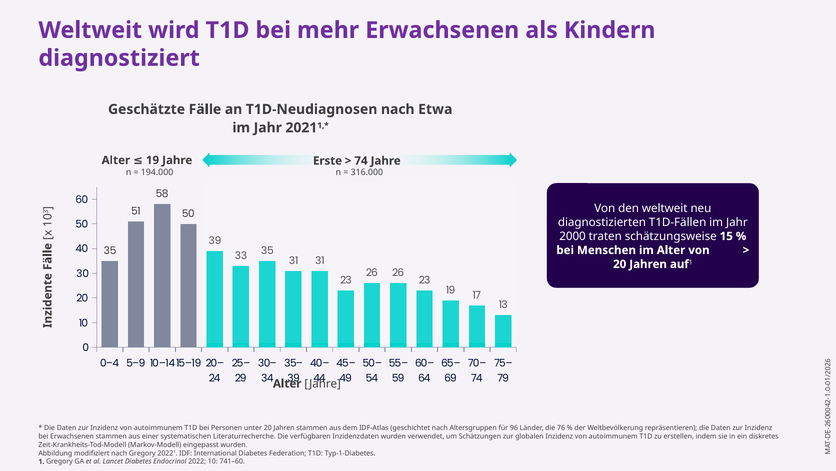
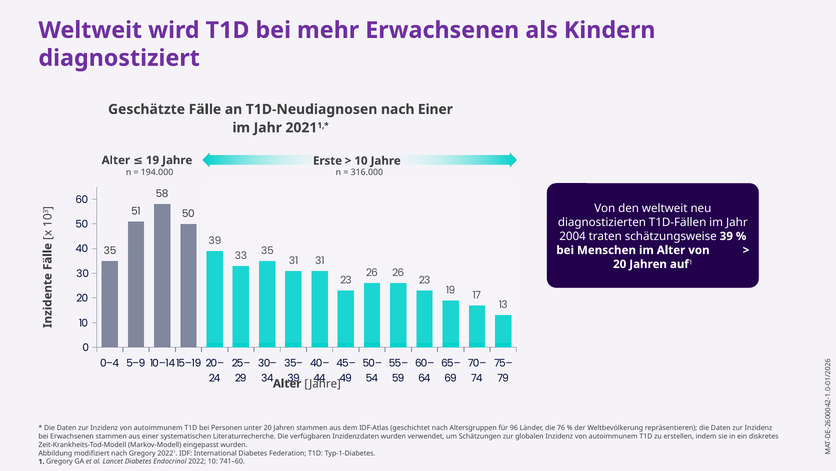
nach Etwa: Etwa -> Einer (435, 109)
74: 74 -> 10 (361, 161)
2000: 2000 -> 2004 (573, 236)
schätzungsweise 15: 15 -> 39 (726, 236)
